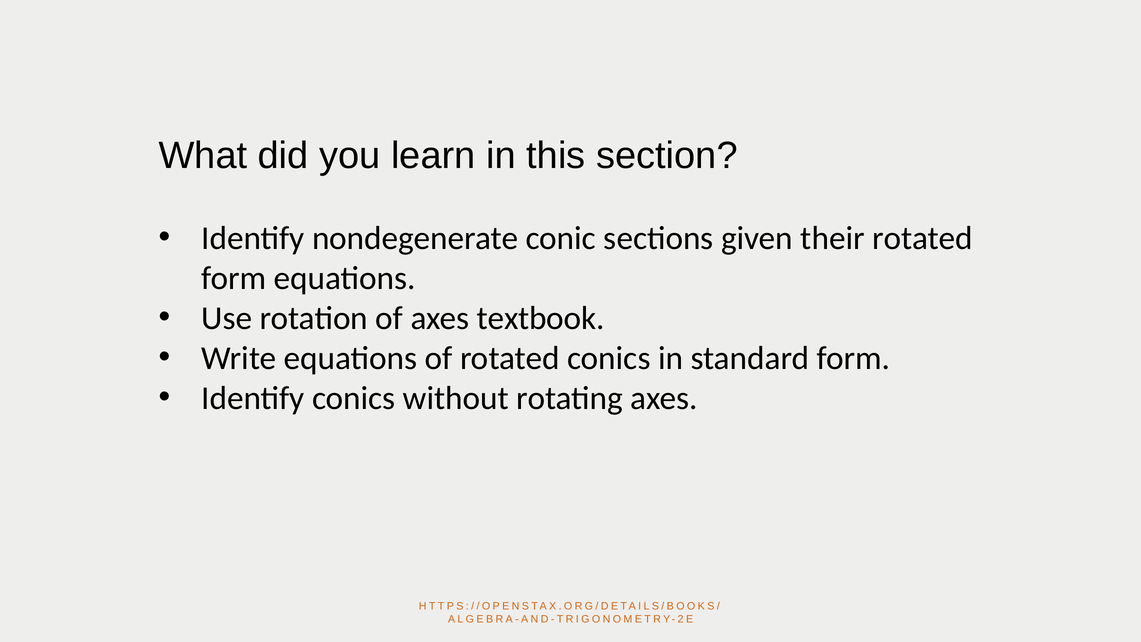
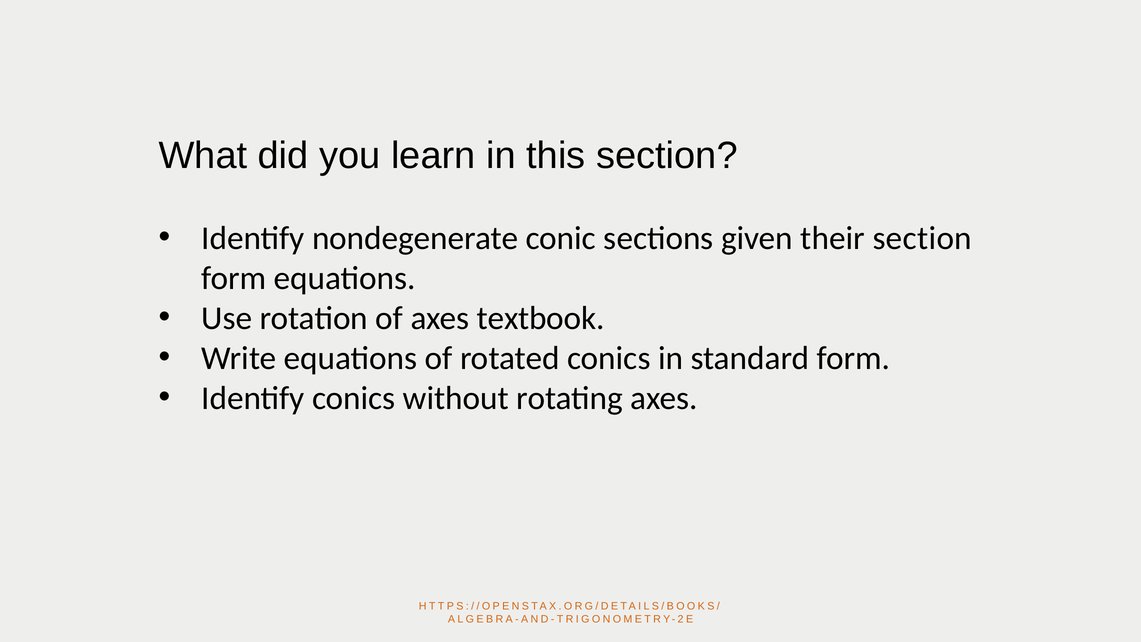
their rotated: rotated -> section (922, 238)
